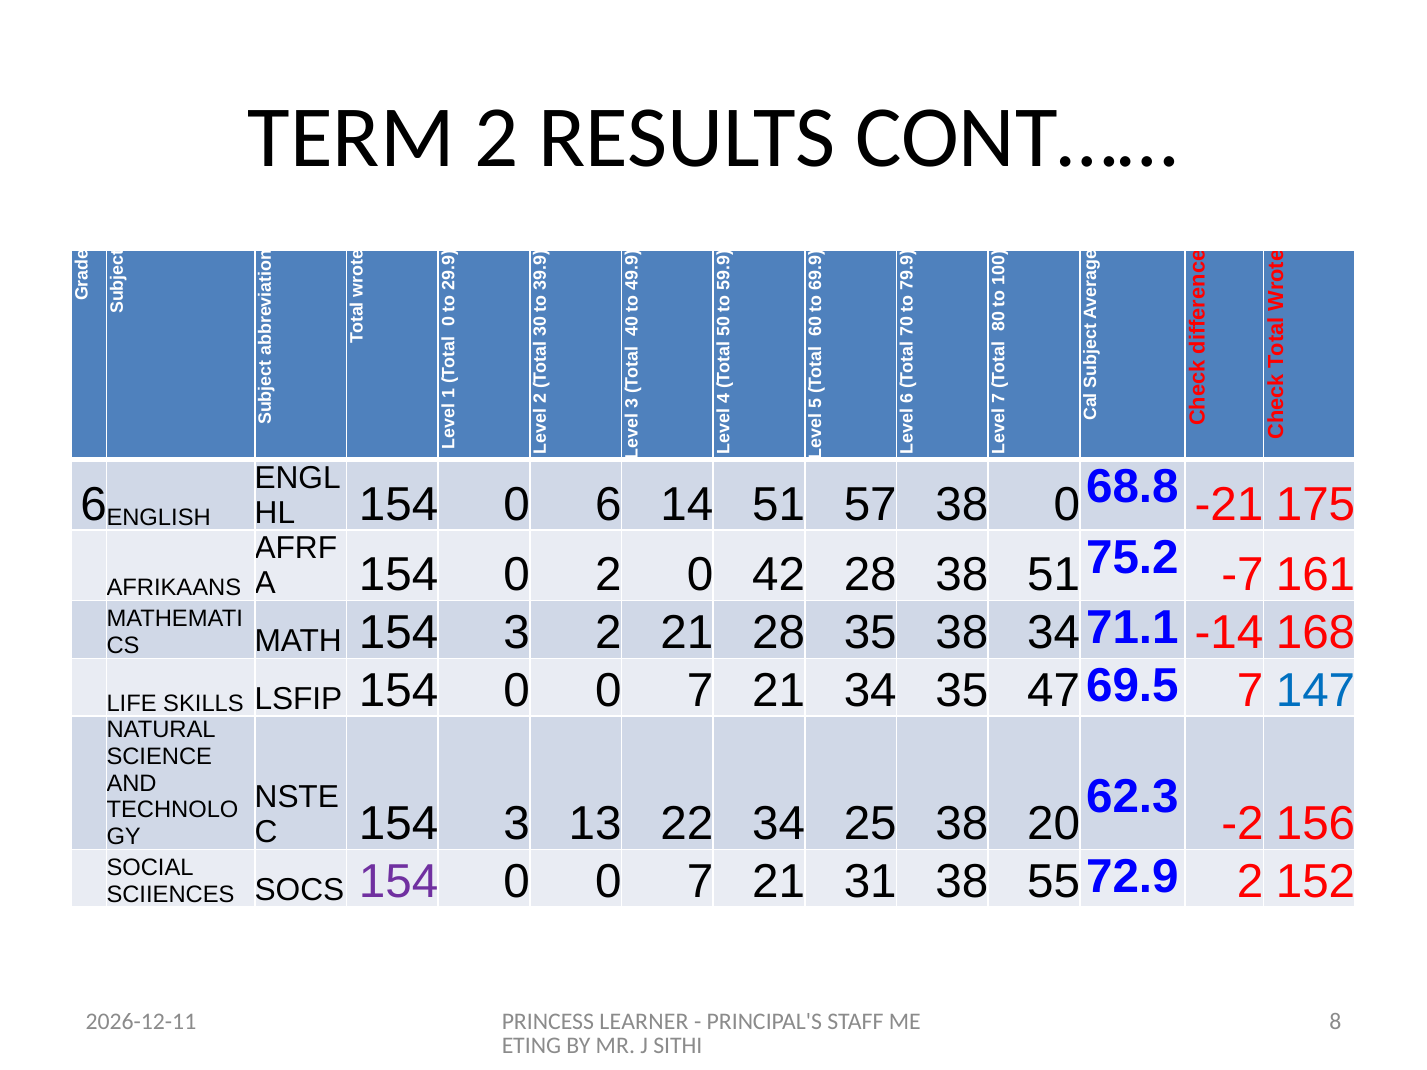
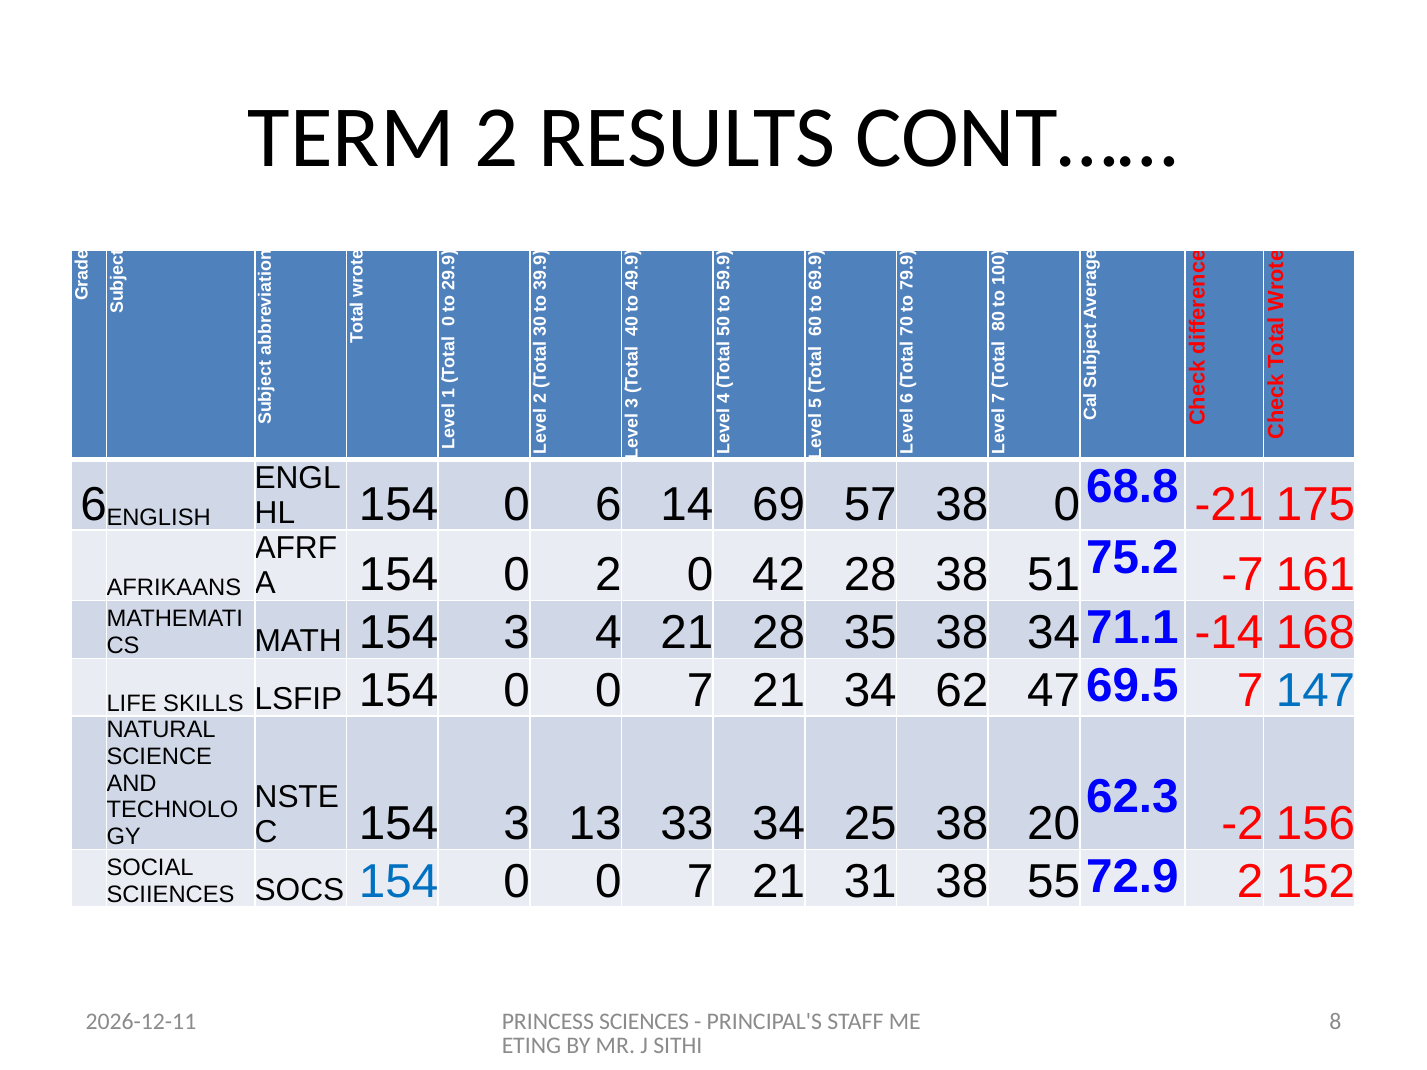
14 51: 51 -> 69 (779, 504)
3 2: 2 -> 4 (608, 633)
34 35: 35 -> 62 (962, 691)
22: 22 -> 33 (687, 824)
154 colour: purple -> blue (399, 882)
LEARNER: LEARNER -> SCIENCES (644, 1022)
